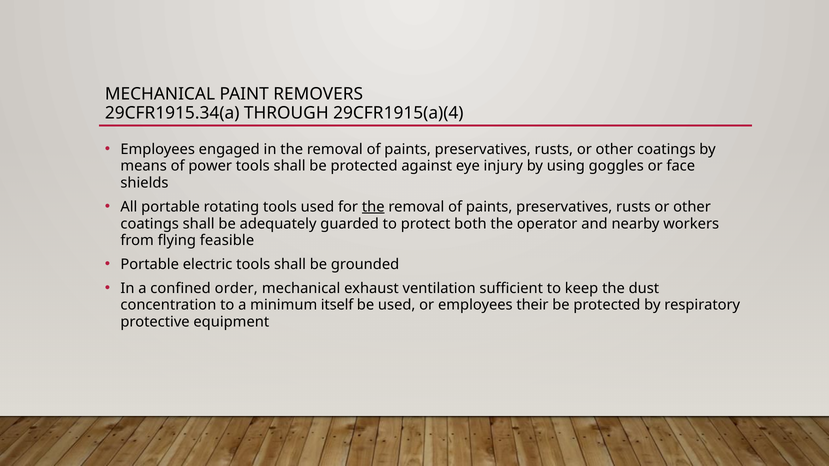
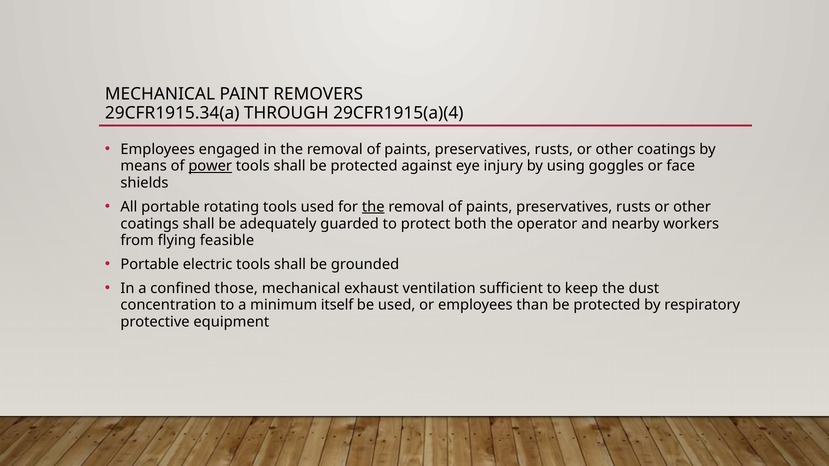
power underline: none -> present (210, 166)
order: order -> those (236, 288)
their: their -> than (532, 305)
